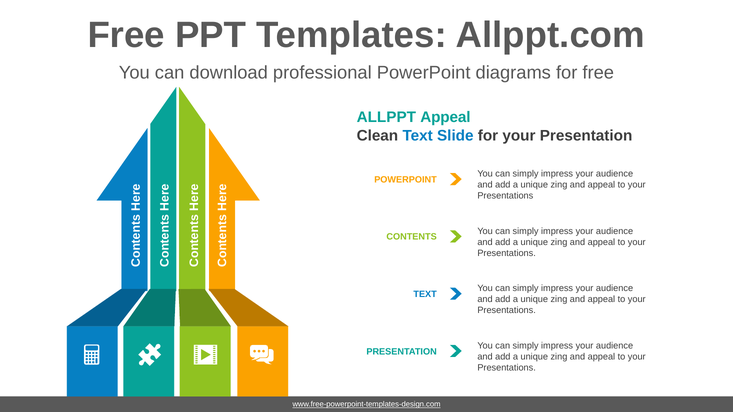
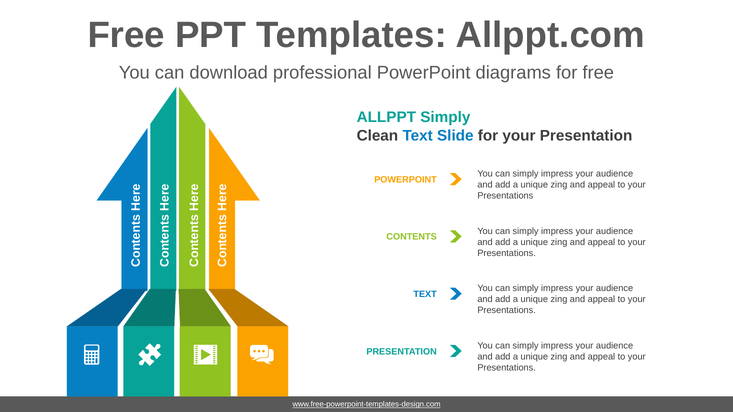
ALLPPT Appeal: Appeal -> Simply (445, 117)
